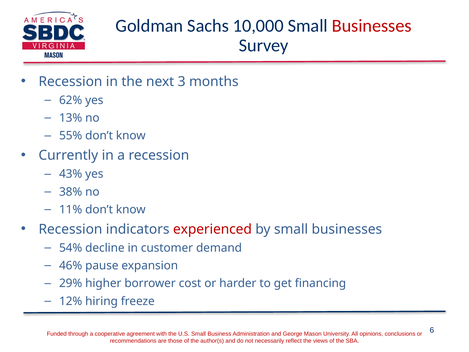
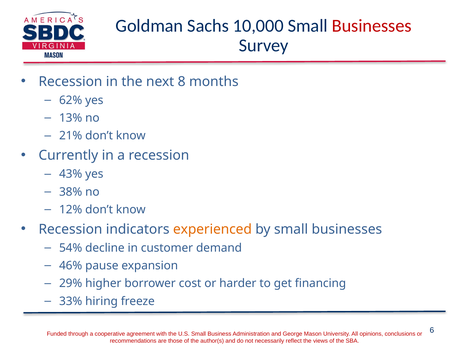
3: 3 -> 8 (182, 81)
55%: 55% -> 21% (71, 136)
11%: 11% -> 12% (71, 209)
experienced colour: red -> orange (212, 229)
12%: 12% -> 33% (71, 301)
